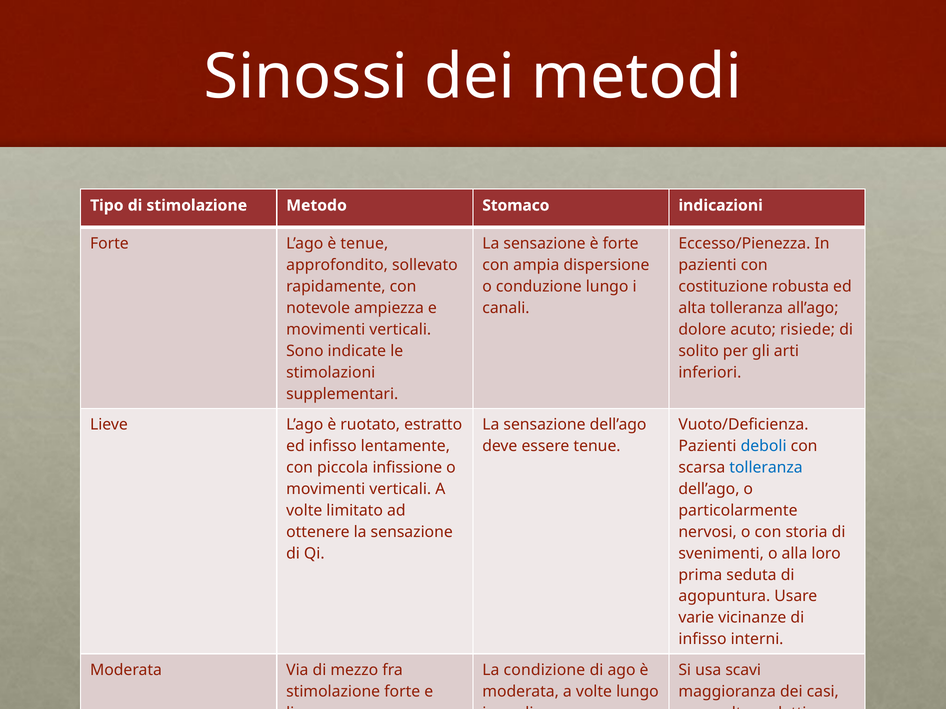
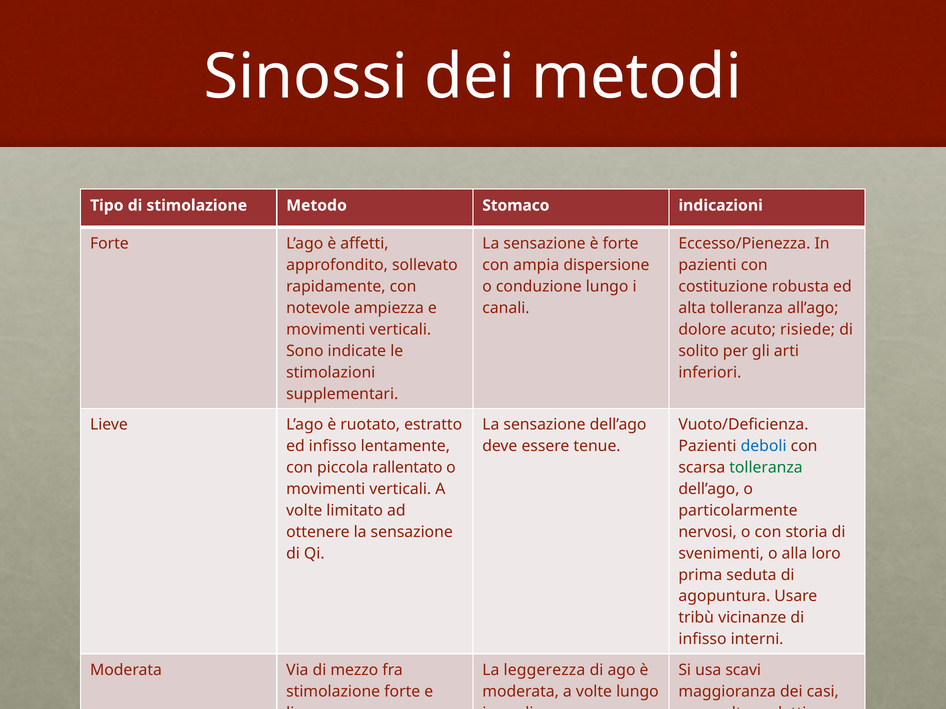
è tenue: tenue -> affetti (364, 244)
infissione: infissione -> rallentato (407, 468)
tolleranza colour: blue -> green (766, 468)
varie: varie -> tribù (696, 618)
condizione: condizione -> leggerezza (544, 671)
